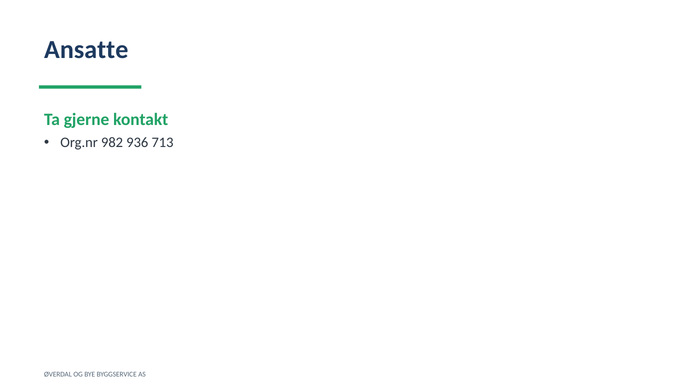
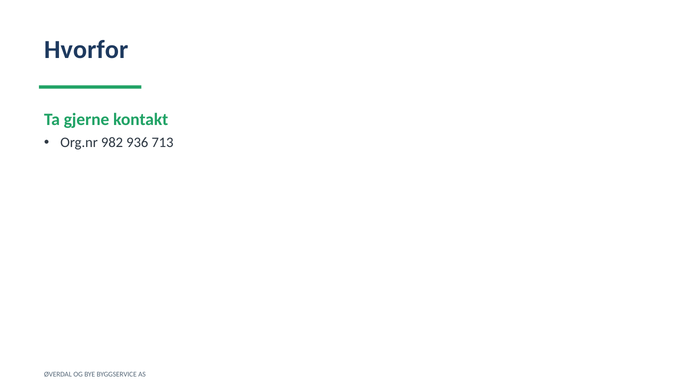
Ansatte: Ansatte -> Hvorfor (86, 49)
